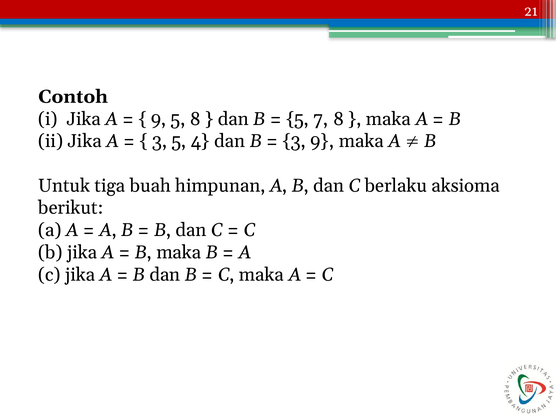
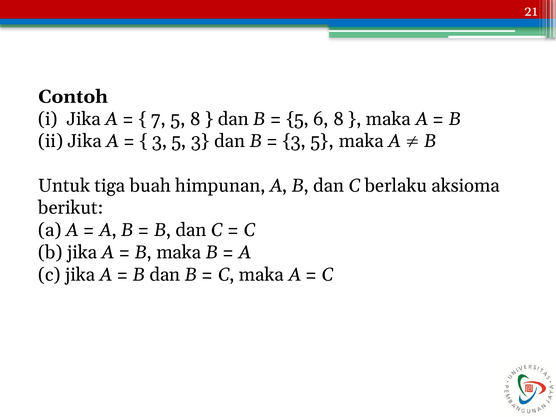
9: 9 -> 7 (158, 119)
7: 7 -> 6 (321, 119)
5 4: 4 -> 3 (200, 141)
9: 9 -> 5 (322, 141)
